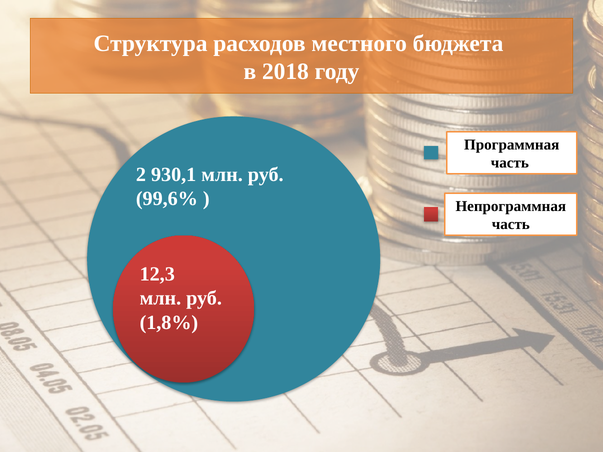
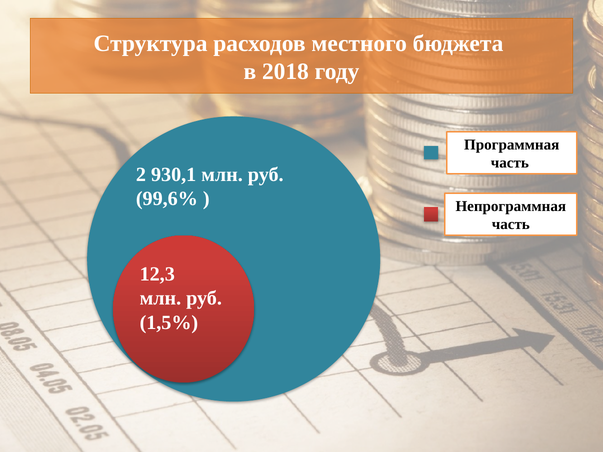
1,8%: 1,8% -> 1,5% (169, 323)
